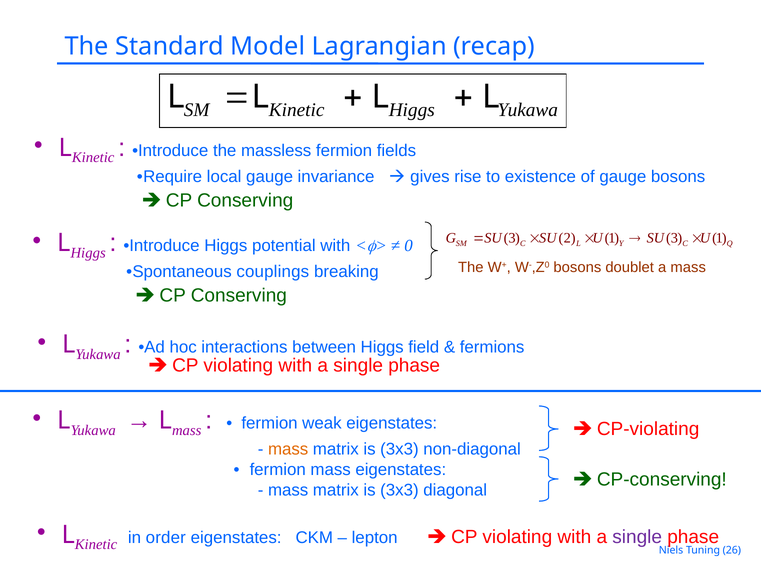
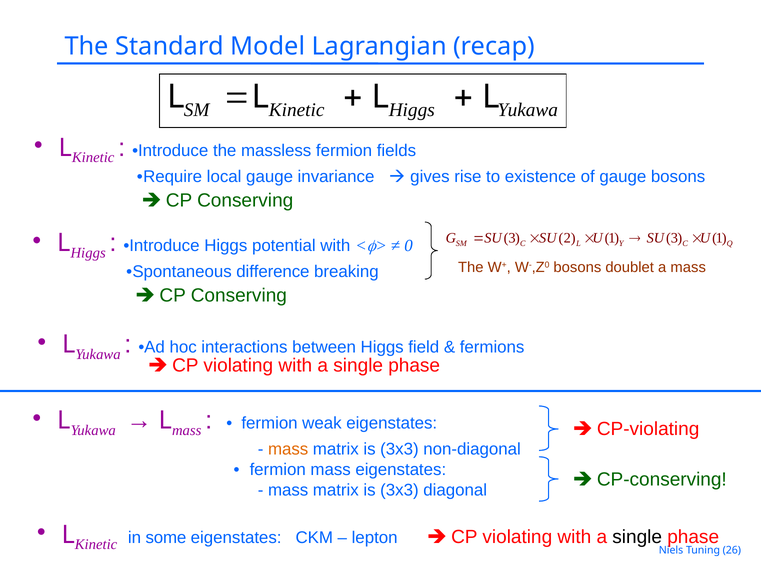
couplings: couplings -> difference (273, 272)
order: order -> some (166, 537)
single colour: purple -> black (637, 536)
